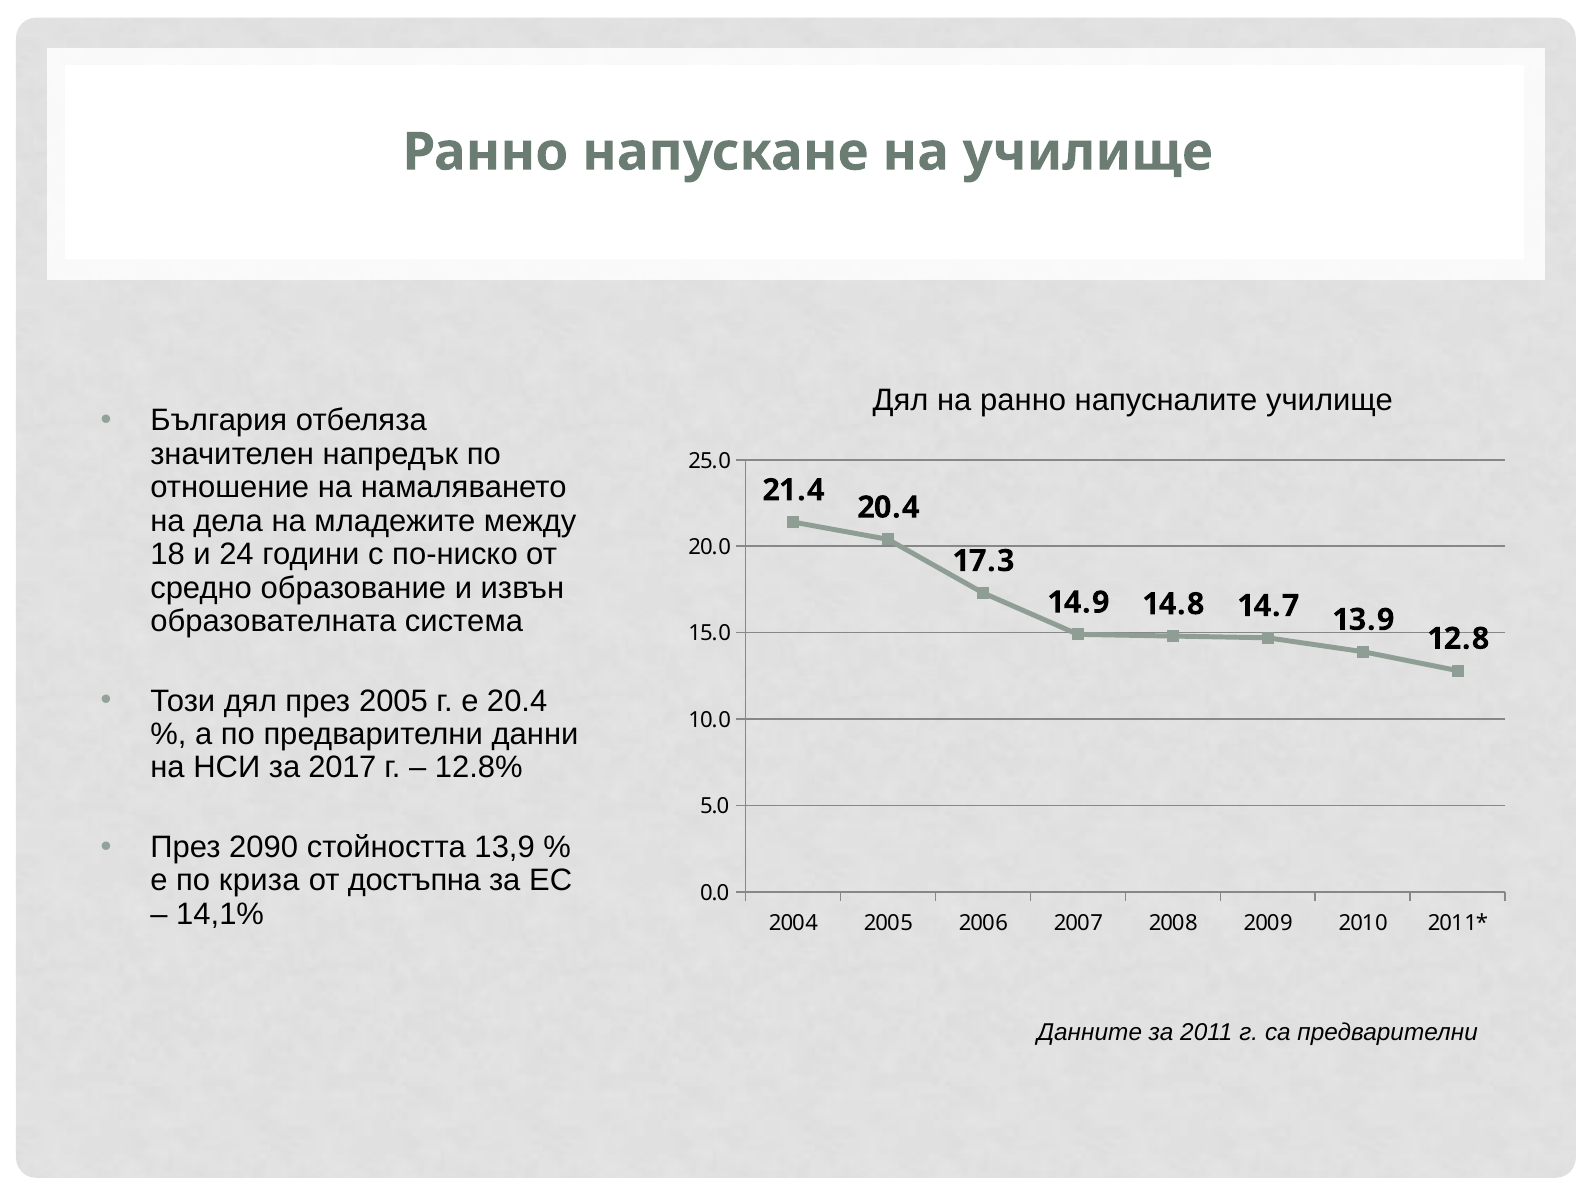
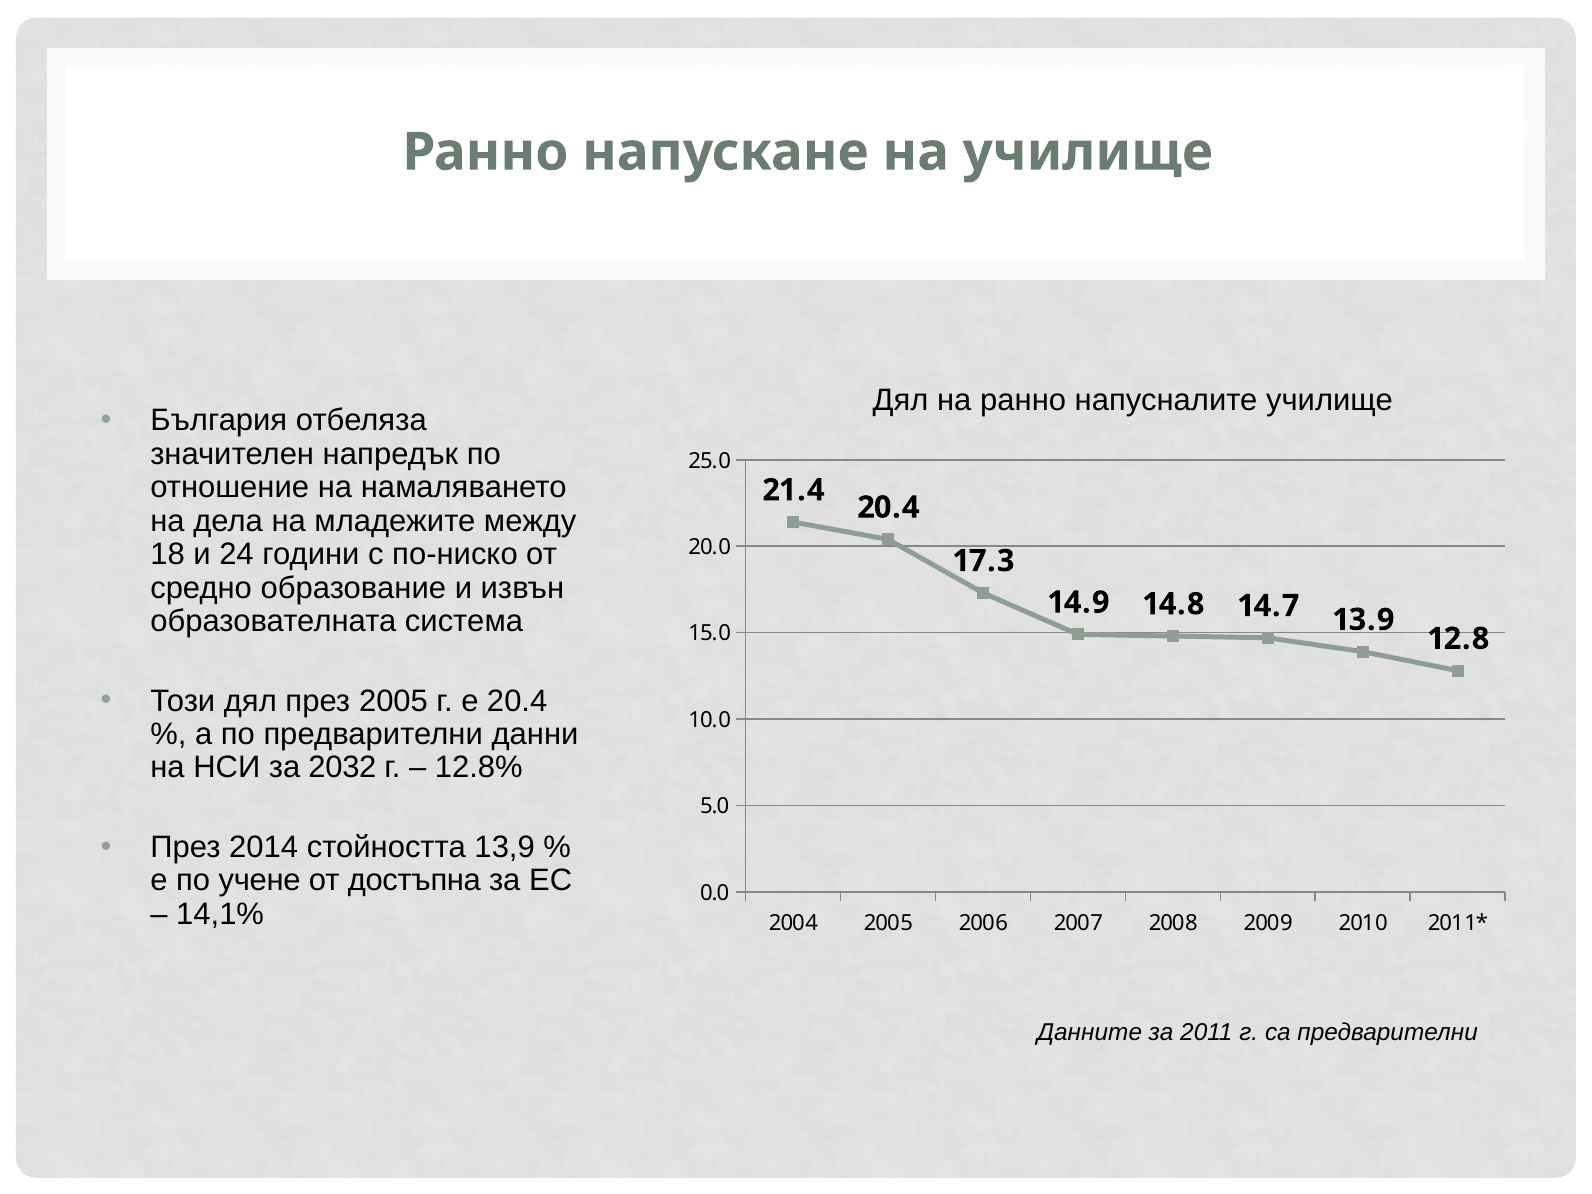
2017: 2017 -> 2032 (342, 768)
2090: 2090 -> 2014 (264, 847)
криза: криза -> учене (260, 880)
